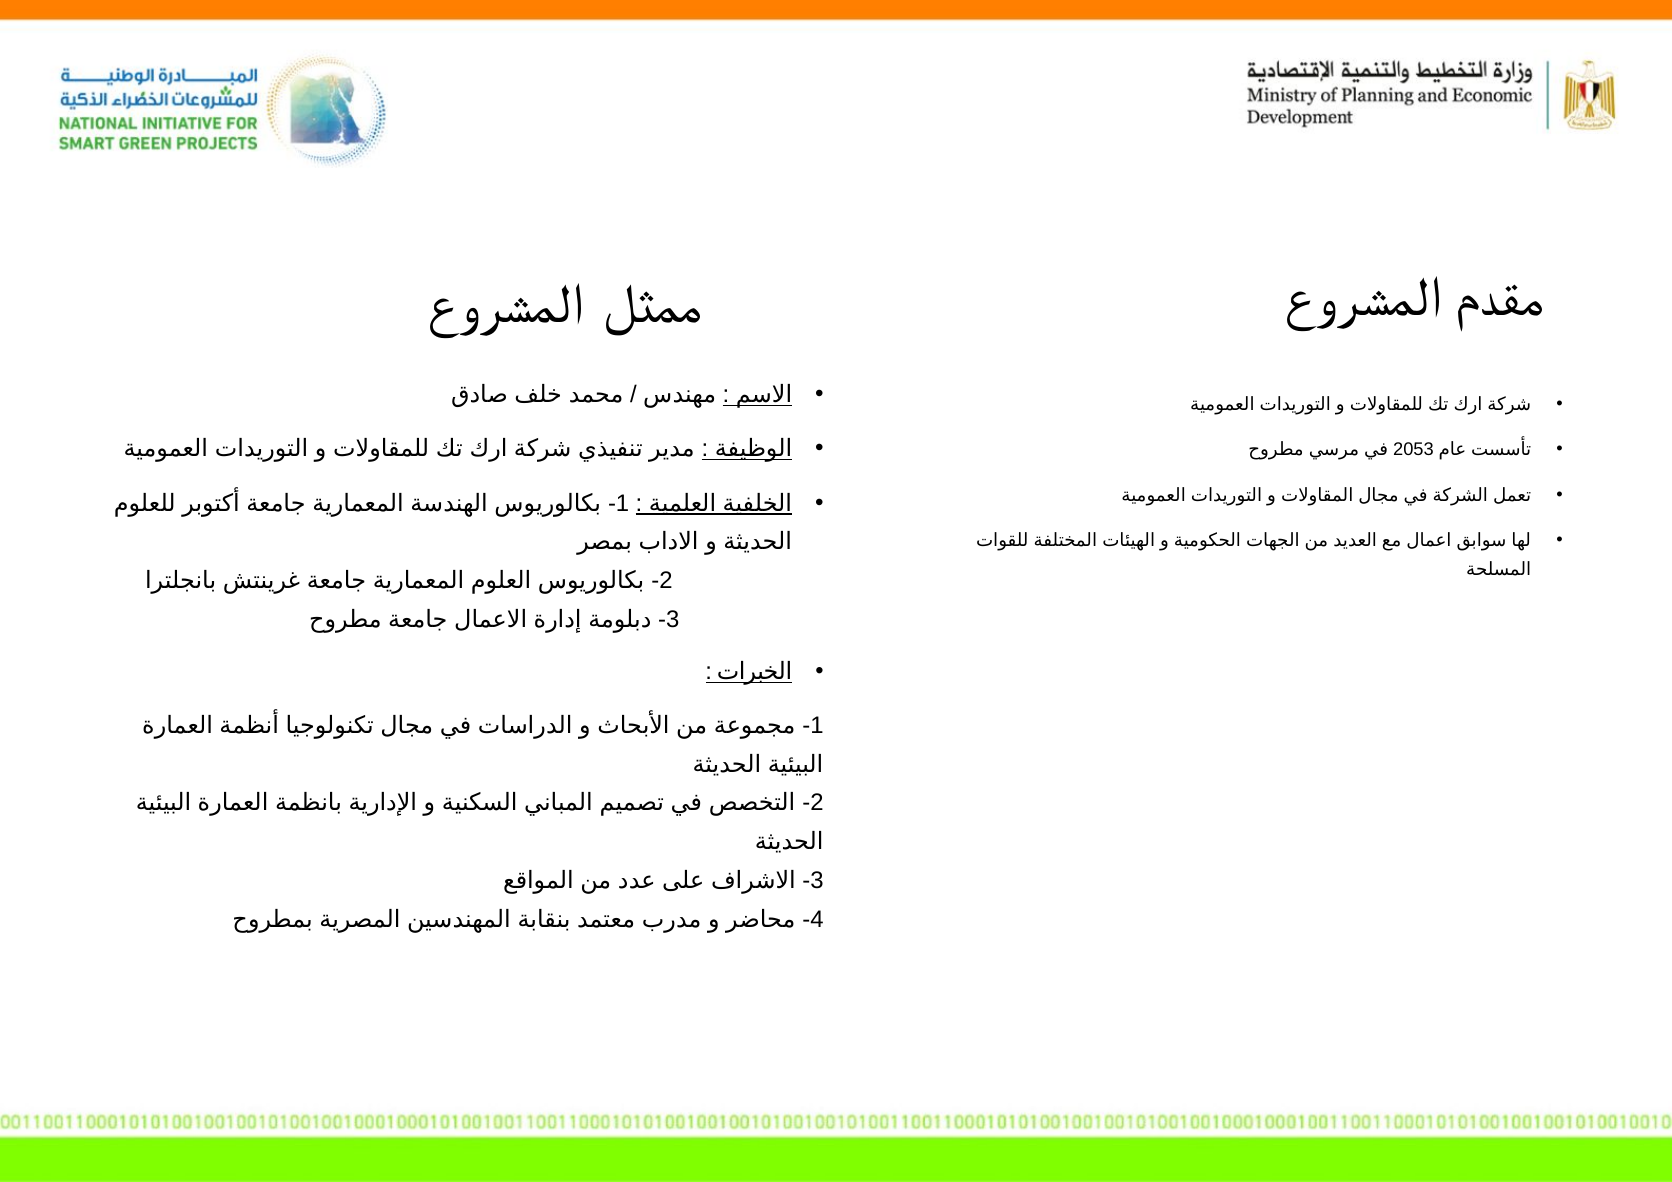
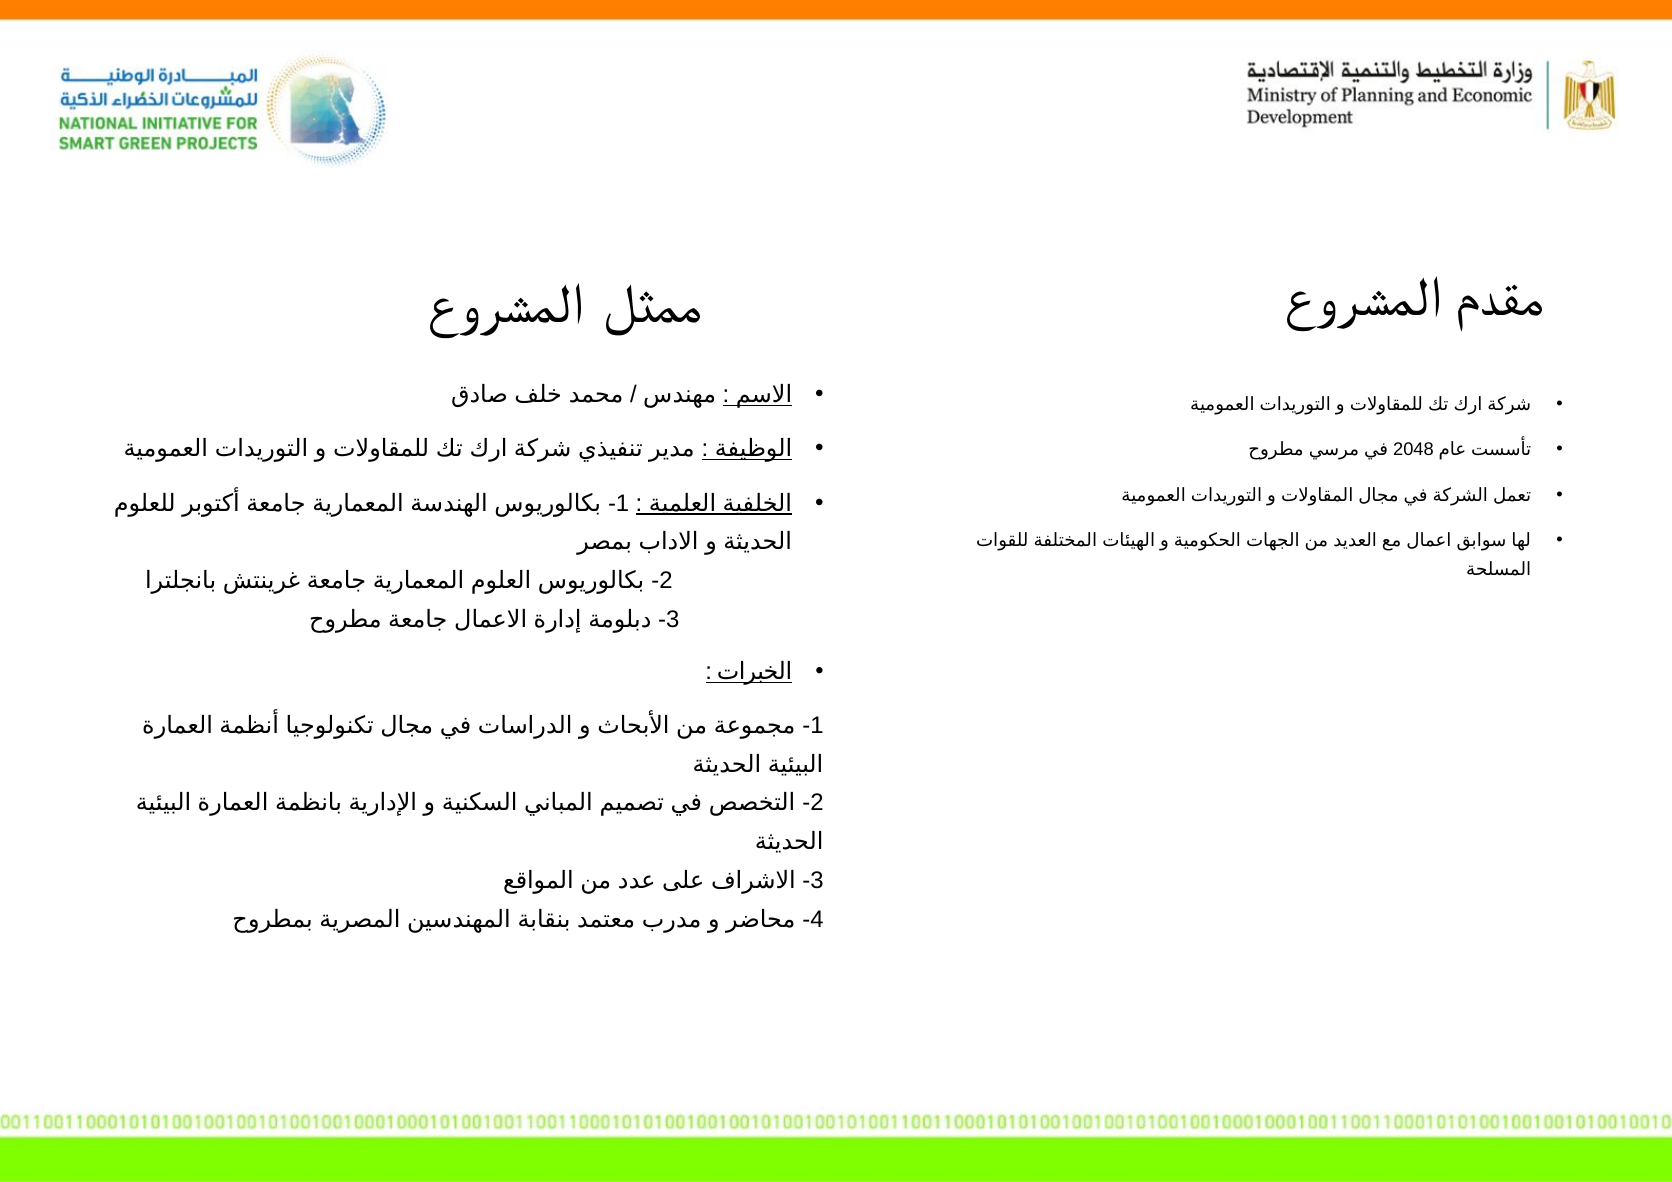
2053: 2053 -> 2048 (1413, 450)
